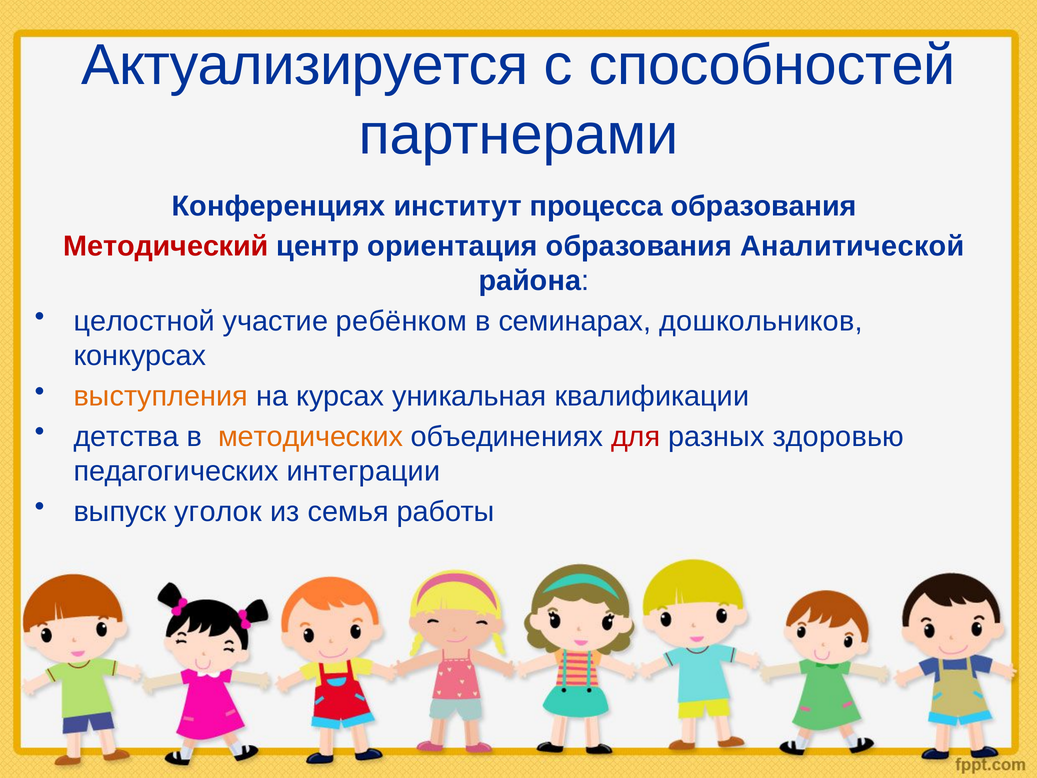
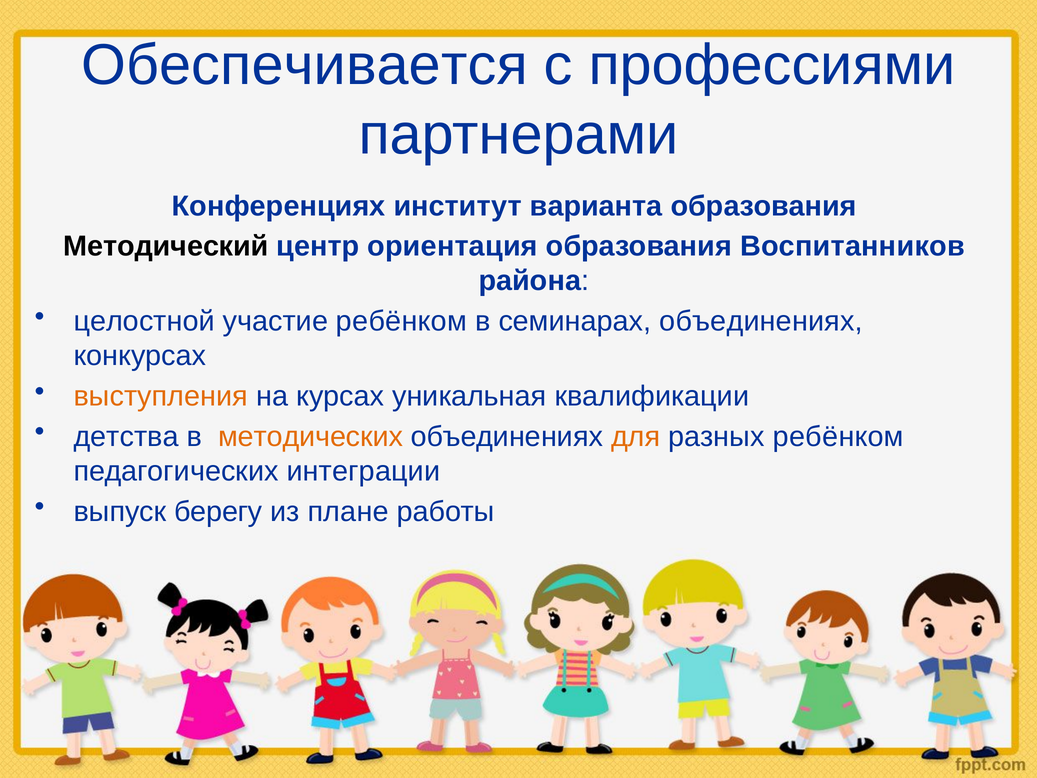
Актуализируется: Актуализируется -> Обеспечивается (304, 65)
способностей: способностей -> профессиями (772, 65)
процесса: процесса -> варианта (596, 206)
Методический colour: red -> black (166, 246)
Аналитической: Аналитической -> Воспитанников (852, 246)
семинарах дошкольников: дошкольников -> объединениях (761, 321)
для colour: red -> orange (636, 436)
разных здоровью: здоровью -> ребёнком (838, 436)
уголок: уголок -> берегу (218, 511)
семья: семья -> плане (348, 511)
